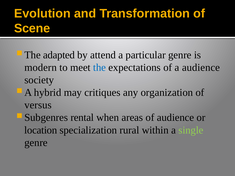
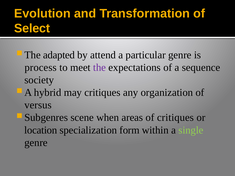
Scene: Scene -> Select (32, 28)
modern: modern -> process (41, 68)
the colour: blue -> purple (100, 68)
a audience: audience -> sequence (201, 68)
rental: rental -> scene (82, 118)
of audience: audience -> critiques (175, 118)
rural: rural -> form (129, 130)
